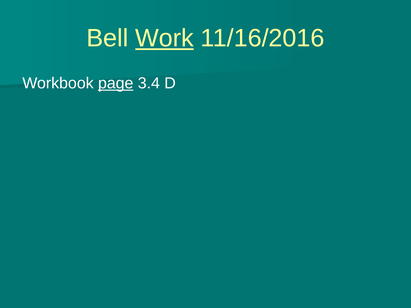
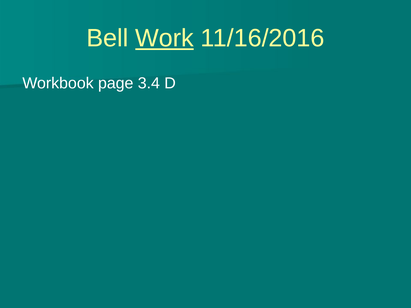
page underline: present -> none (116, 83)
